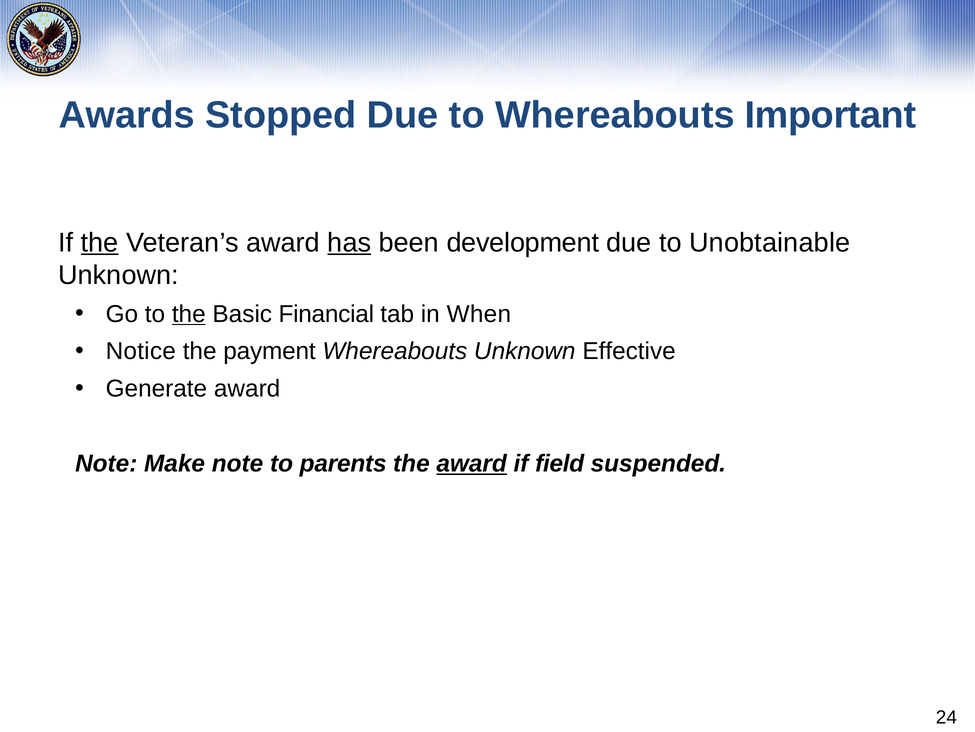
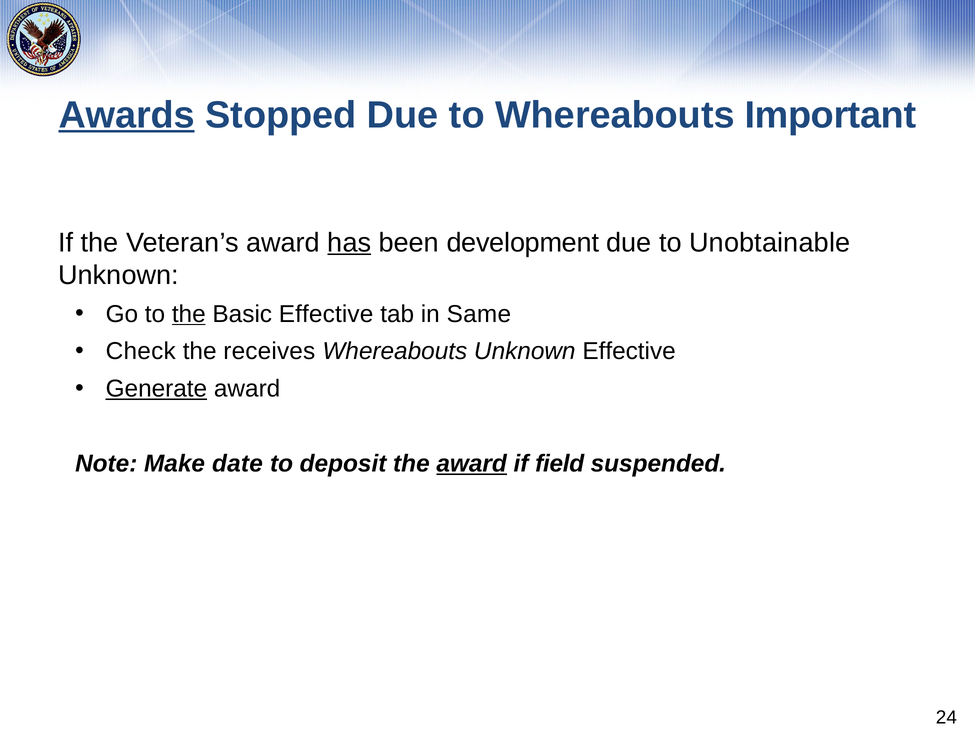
Awards underline: none -> present (127, 115)
the underline: present -> none (100, 242)
Basic Financial: Financial -> Effective (326, 314)
When: When -> Same (479, 314)
Notice: Notice -> Check (141, 351)
payment: payment -> receives (269, 351)
Generate underline: none -> present (156, 388)
Make note: note -> date (237, 463)
parents: parents -> deposit (343, 463)
